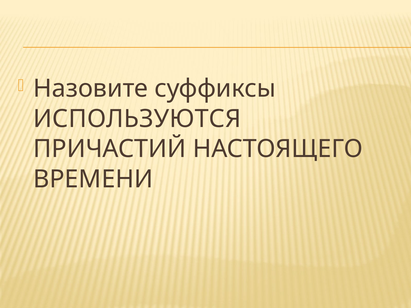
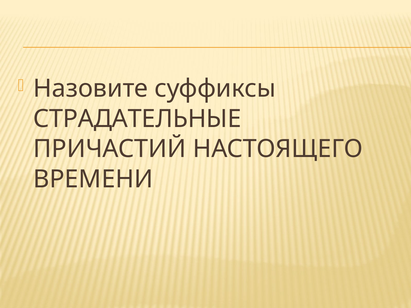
ИСПОЛЬЗУЮТСЯ: ИСПОЛЬЗУЮТСЯ -> СТРАДАТЕЛЬНЫЕ (137, 119)
